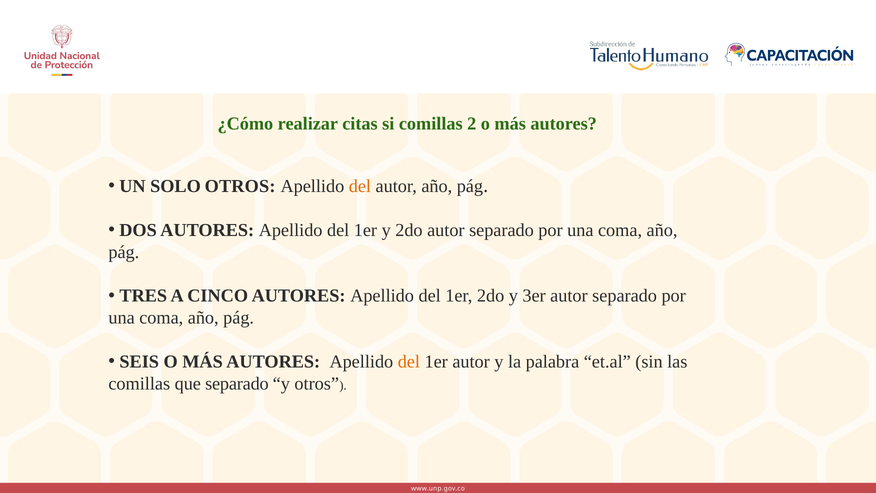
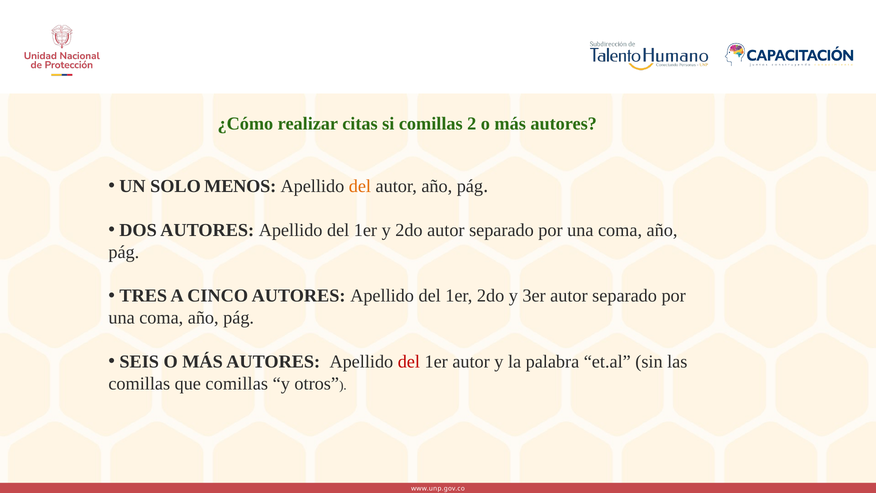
SOLO OTROS: OTROS -> MENOS (240, 186)
del colour: orange -> red (409, 362)
que separado: separado -> comillas (237, 383)
